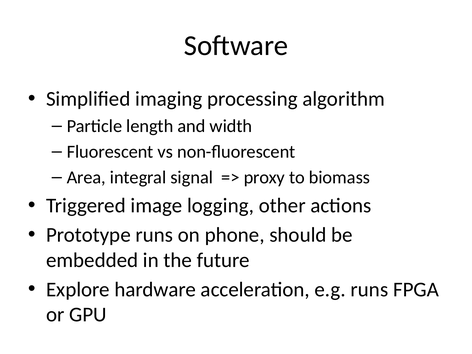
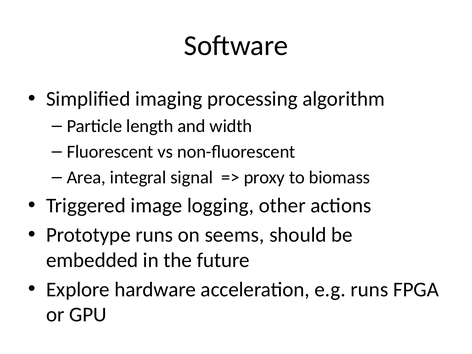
phone: phone -> seems (235, 235)
